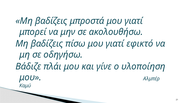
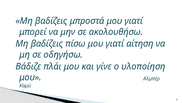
εφικτό: εφικτό -> αίτηση (140, 43)
